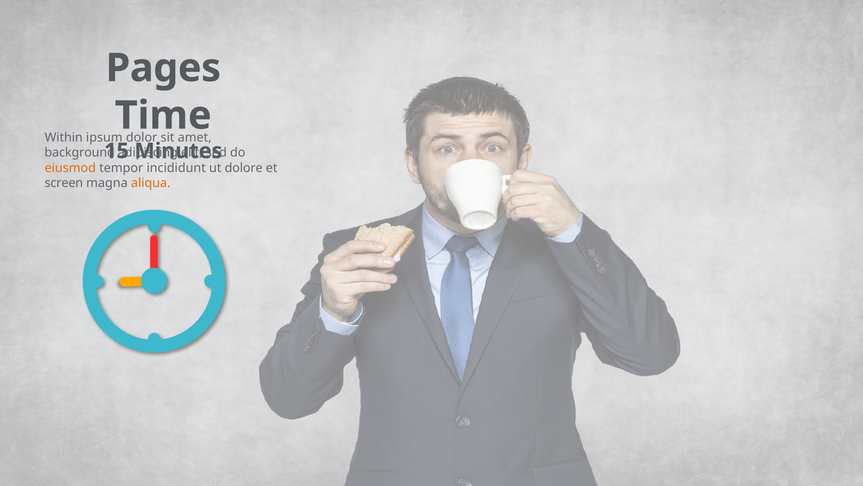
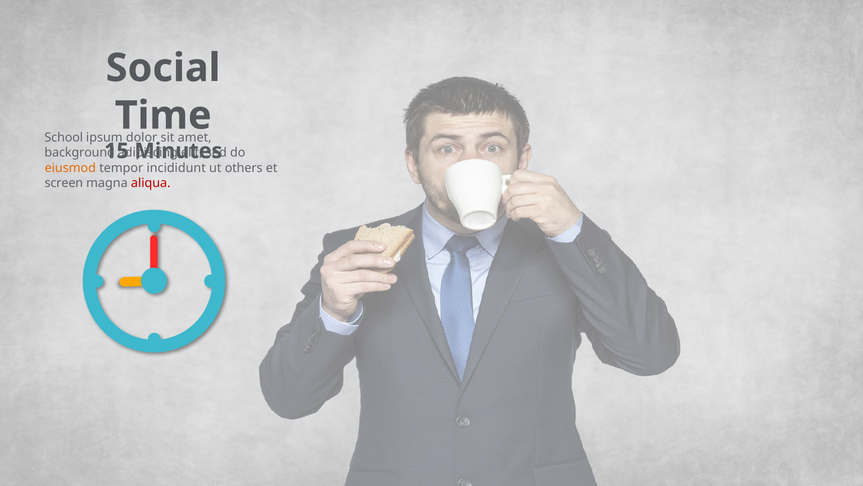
Pages: Pages -> Social (163, 68)
Within: Within -> School (64, 137)
dolore: dolore -> others (244, 168)
aliqua colour: orange -> red (151, 183)
